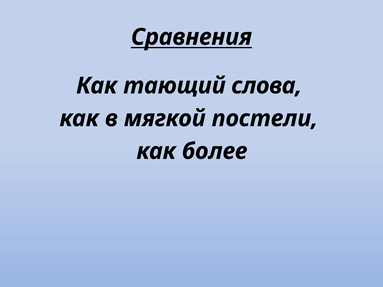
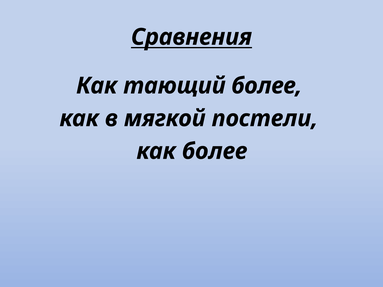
тающий слова: слова -> более (267, 86)
